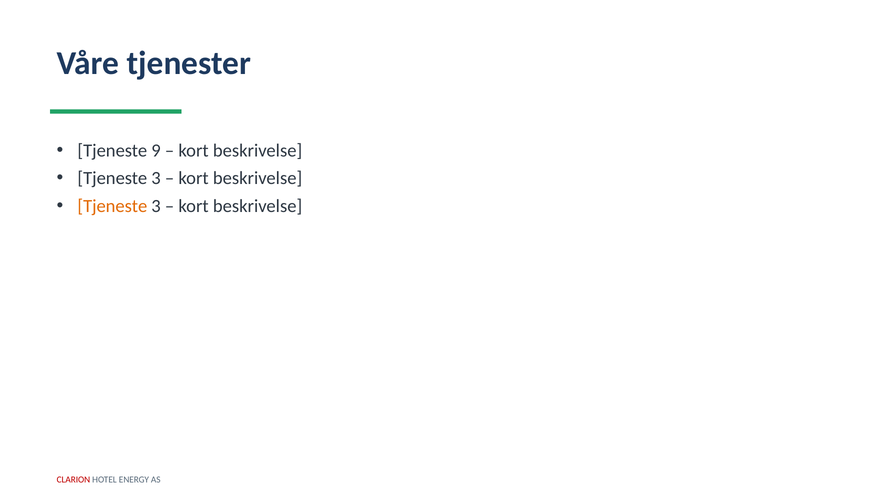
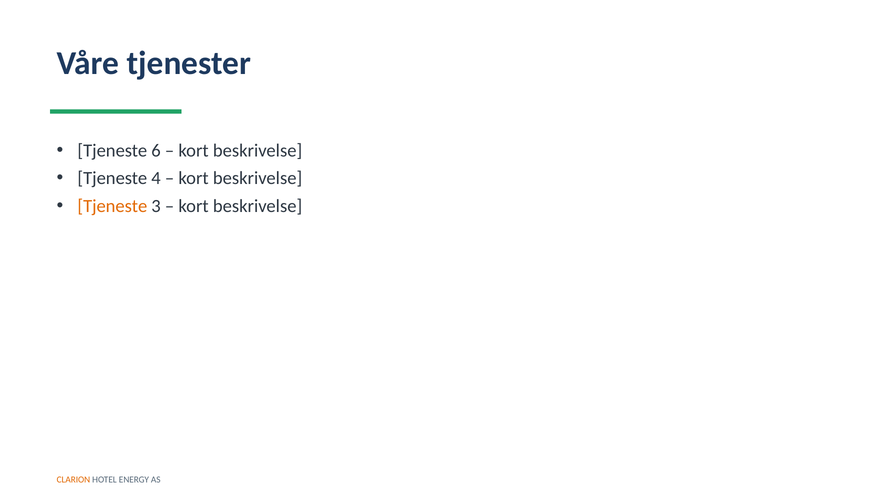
9: 9 -> 6 (156, 151)
3: 3 -> 4 (156, 179)
CLARION colour: red -> orange (73, 480)
